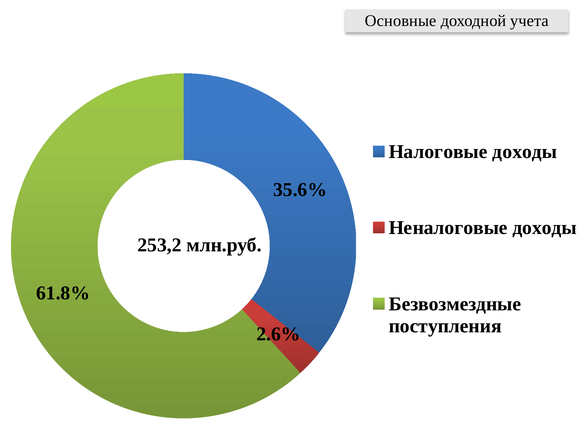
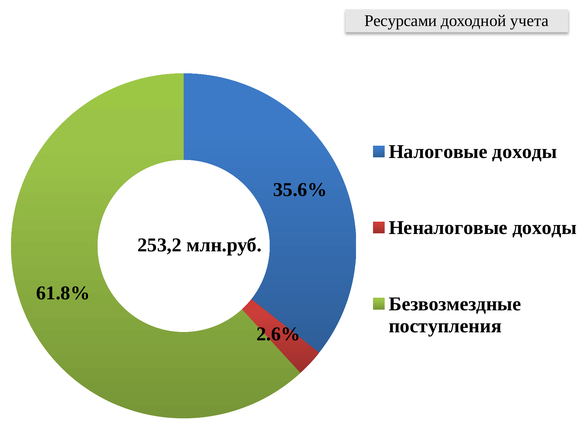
Основные: Основные -> Ресурсами (401, 21)
